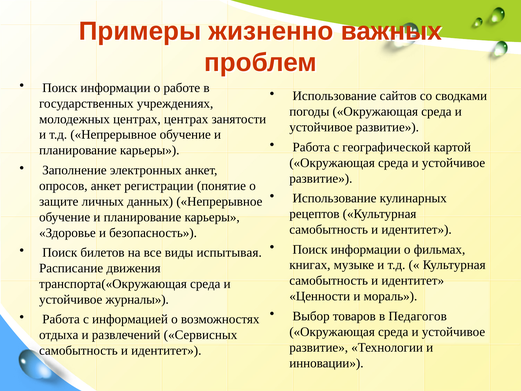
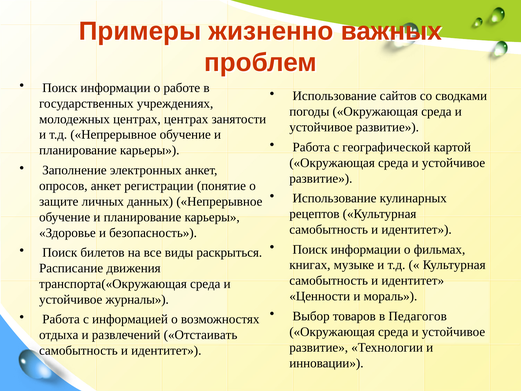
испытывая: испытывая -> раскрыться (229, 252)
Сервисных: Сервисных -> Отстаивать (201, 335)
